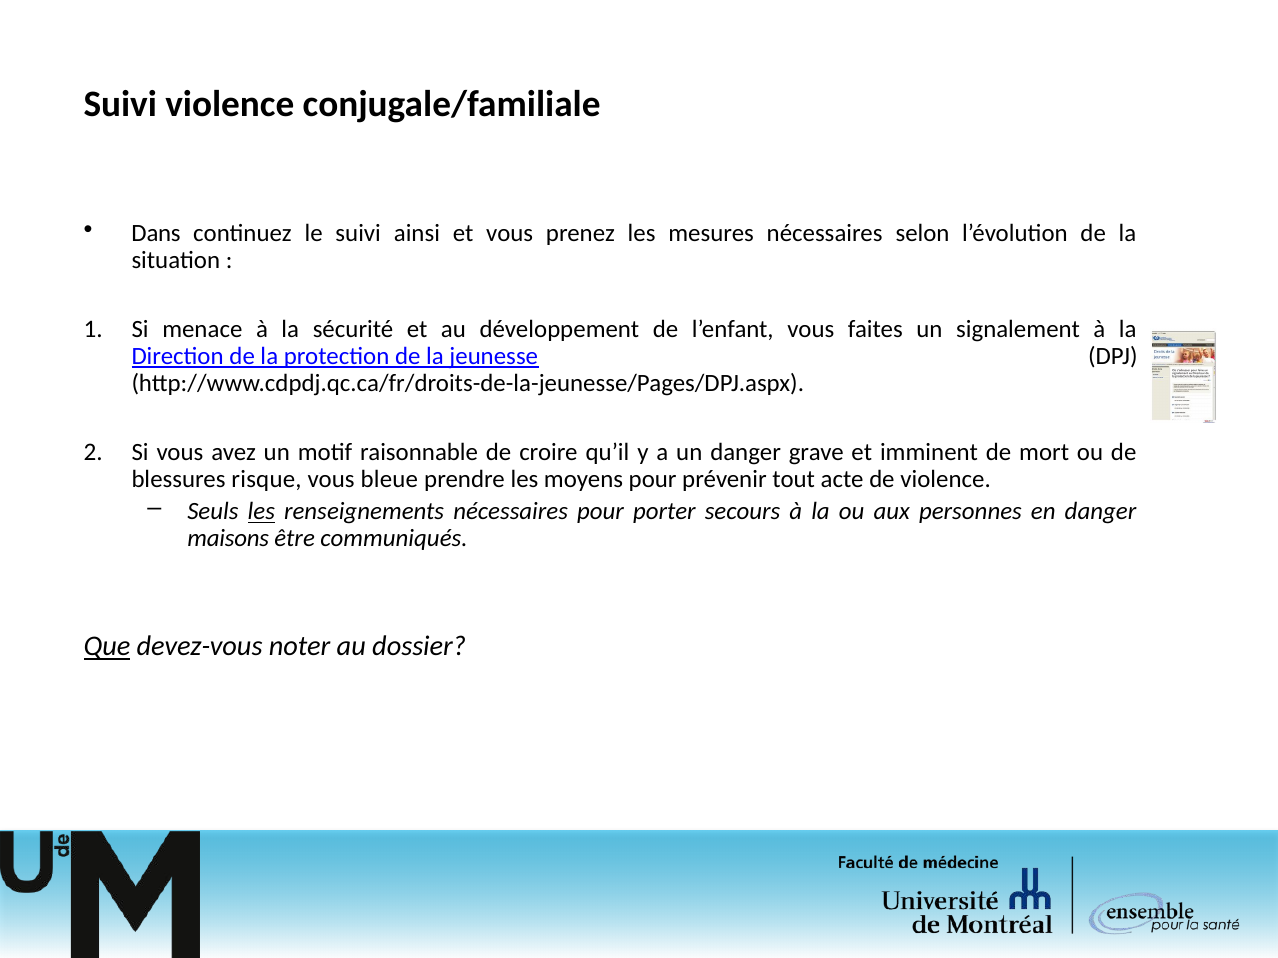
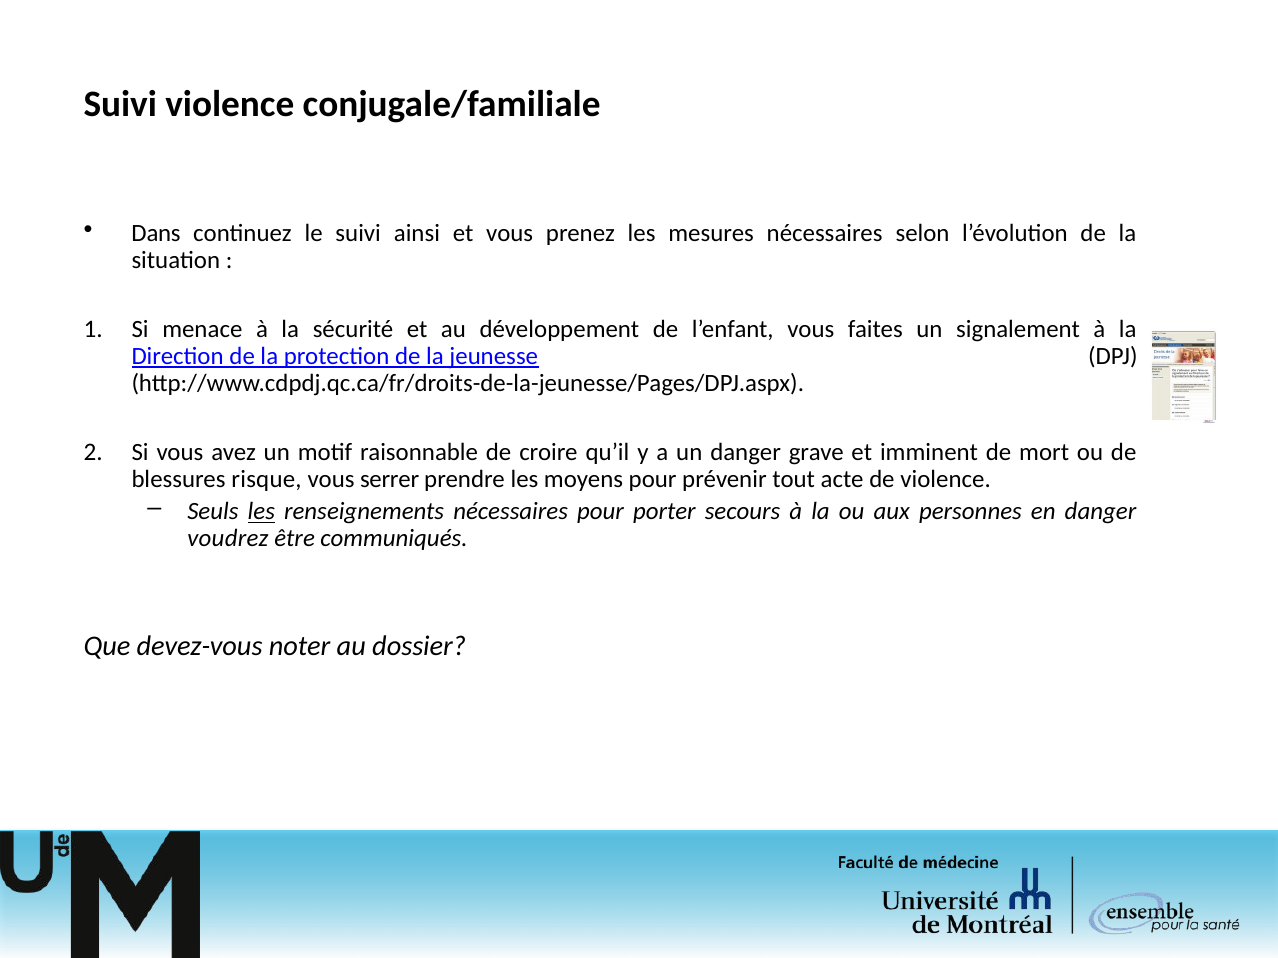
bleue: bleue -> serrer (390, 479)
maisons: maisons -> voudrez (228, 539)
Que underline: present -> none (107, 647)
